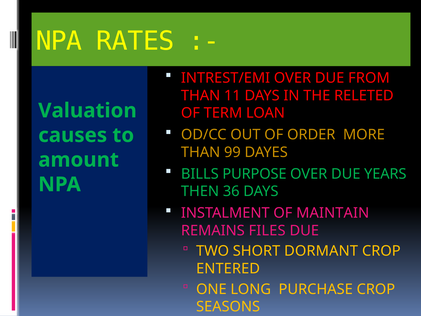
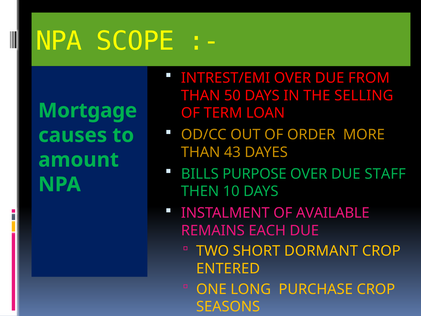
RATES: RATES -> SCOPE (135, 41)
11: 11 -> 50 (232, 95)
RELETED: RELETED -> SELLING (364, 95)
Valuation: Valuation -> Mortgage (88, 111)
99: 99 -> 43 (232, 152)
YEARS: YEARS -> STAFF (385, 174)
36: 36 -> 10 (231, 191)
MAINTAIN: MAINTAIN -> AVAILABLE (333, 213)
FILES: FILES -> EACH (267, 231)
